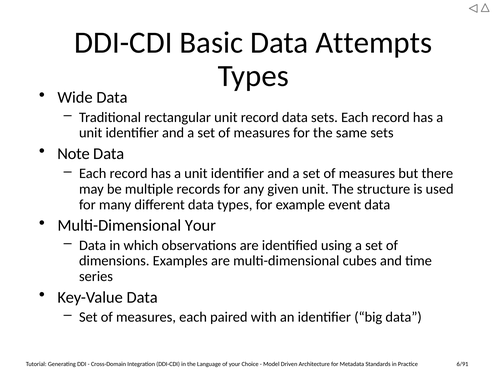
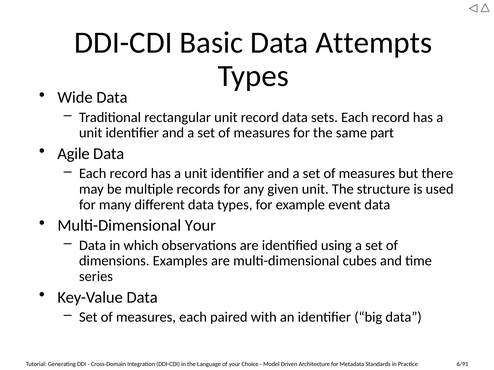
same sets: sets -> part (382, 133)
Note: Note -> Agile (74, 154)
